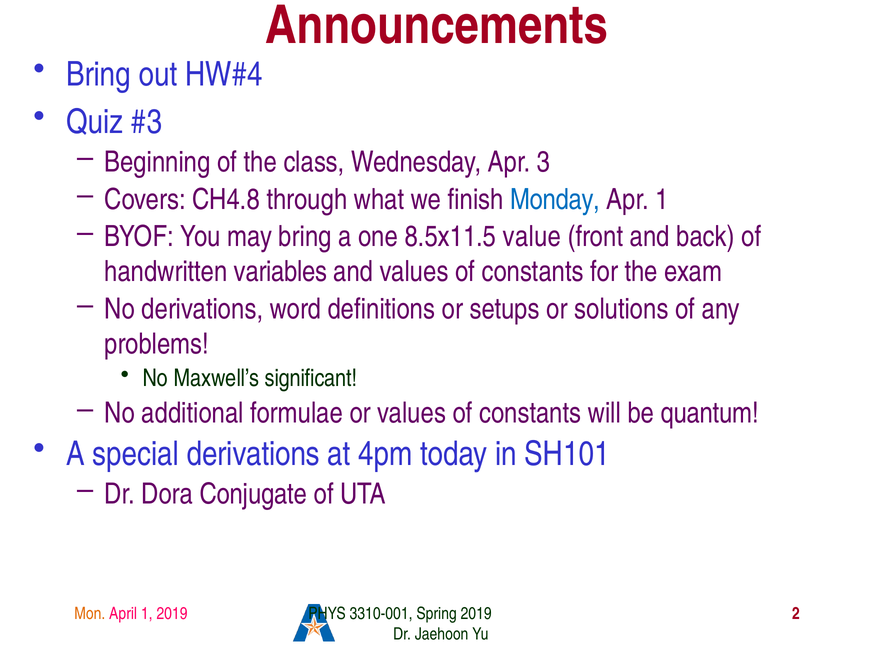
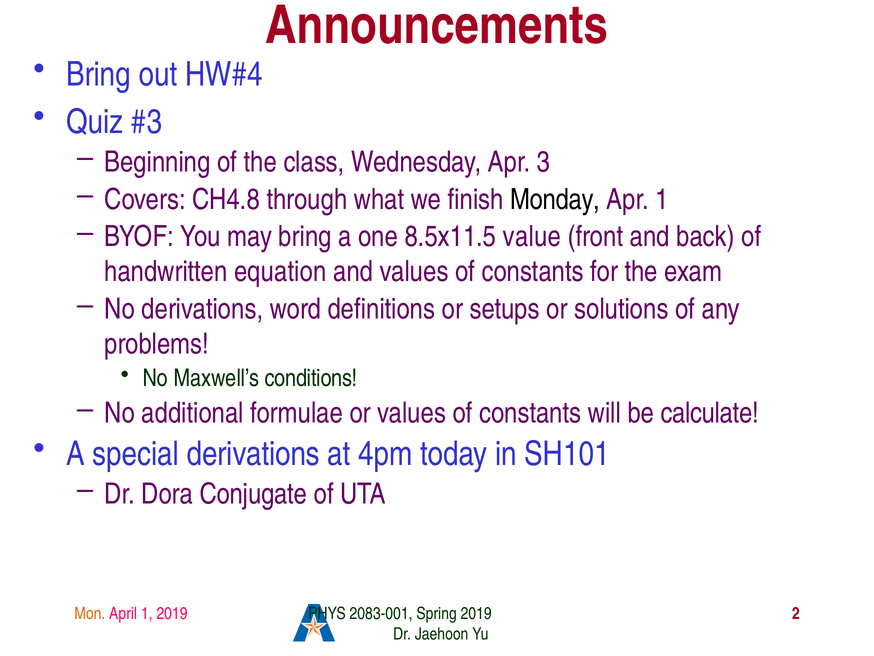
Monday colour: blue -> black (555, 199)
variables: variables -> equation (280, 272)
significant: significant -> conditions (311, 378)
quantum: quantum -> calculate (710, 413)
3310-001: 3310-001 -> 2083-001 (381, 613)
